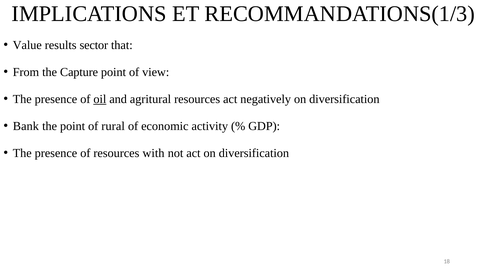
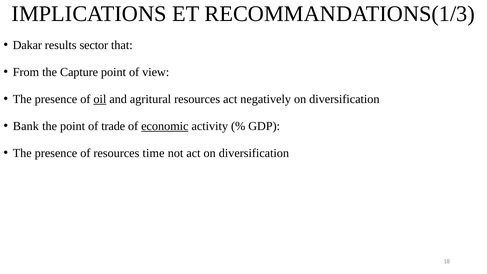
Value: Value -> Dakar (27, 45)
rural: rural -> trade (113, 126)
economic underline: none -> present (165, 126)
with: with -> time (154, 153)
